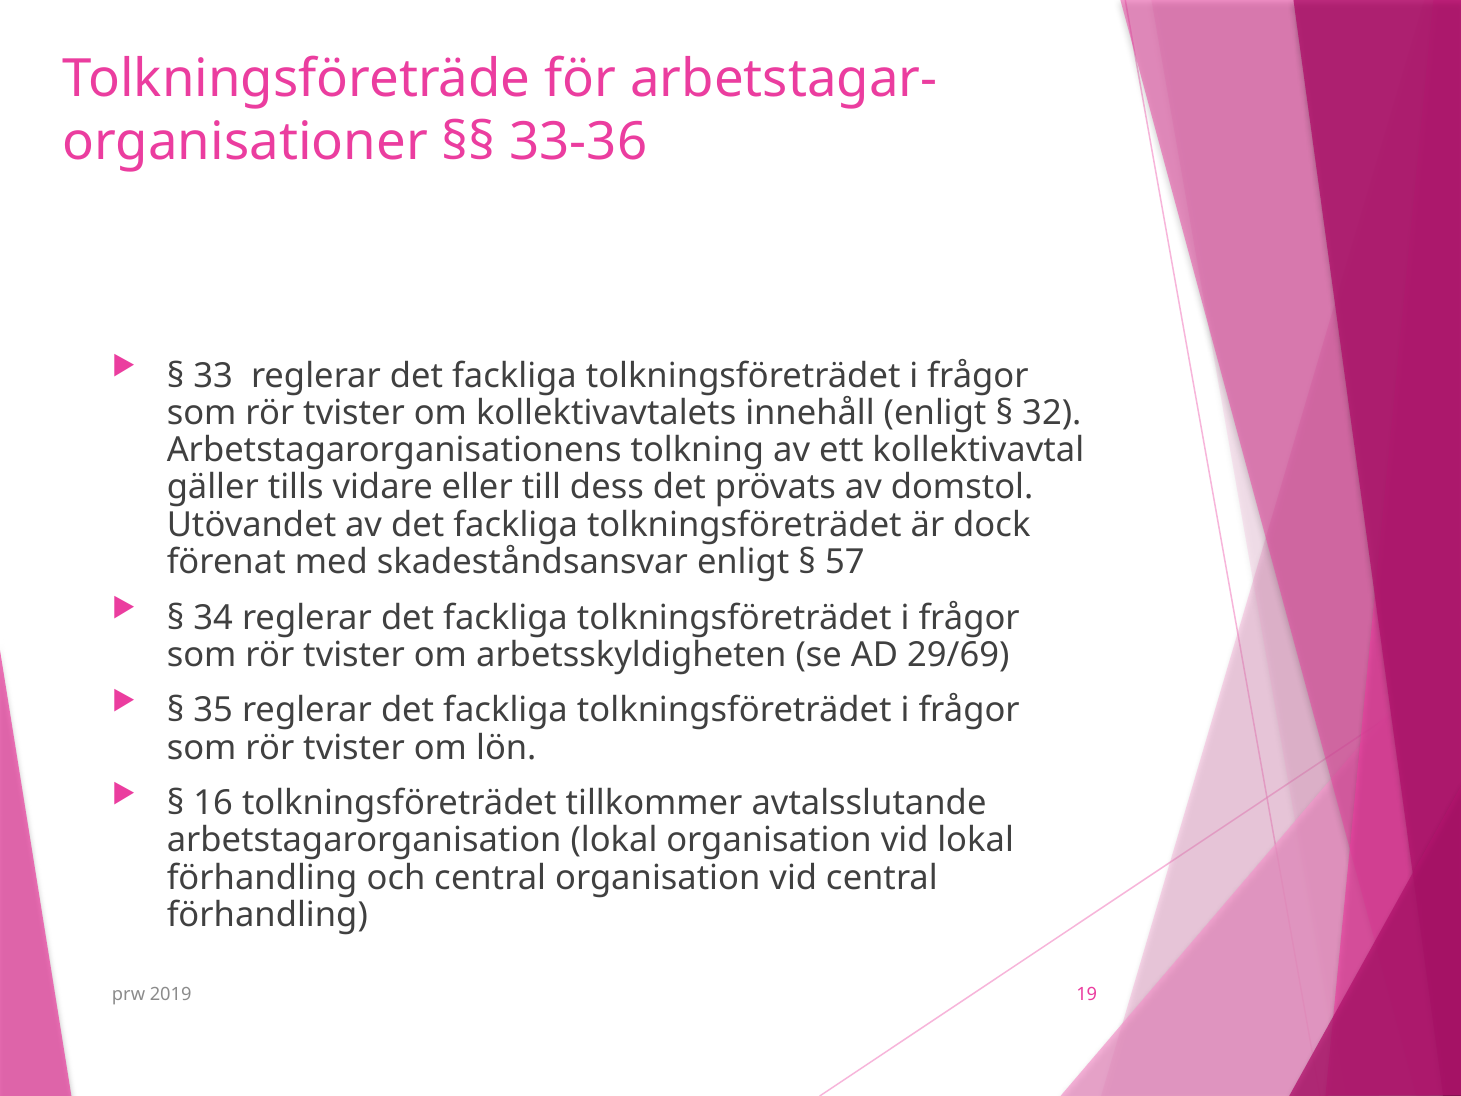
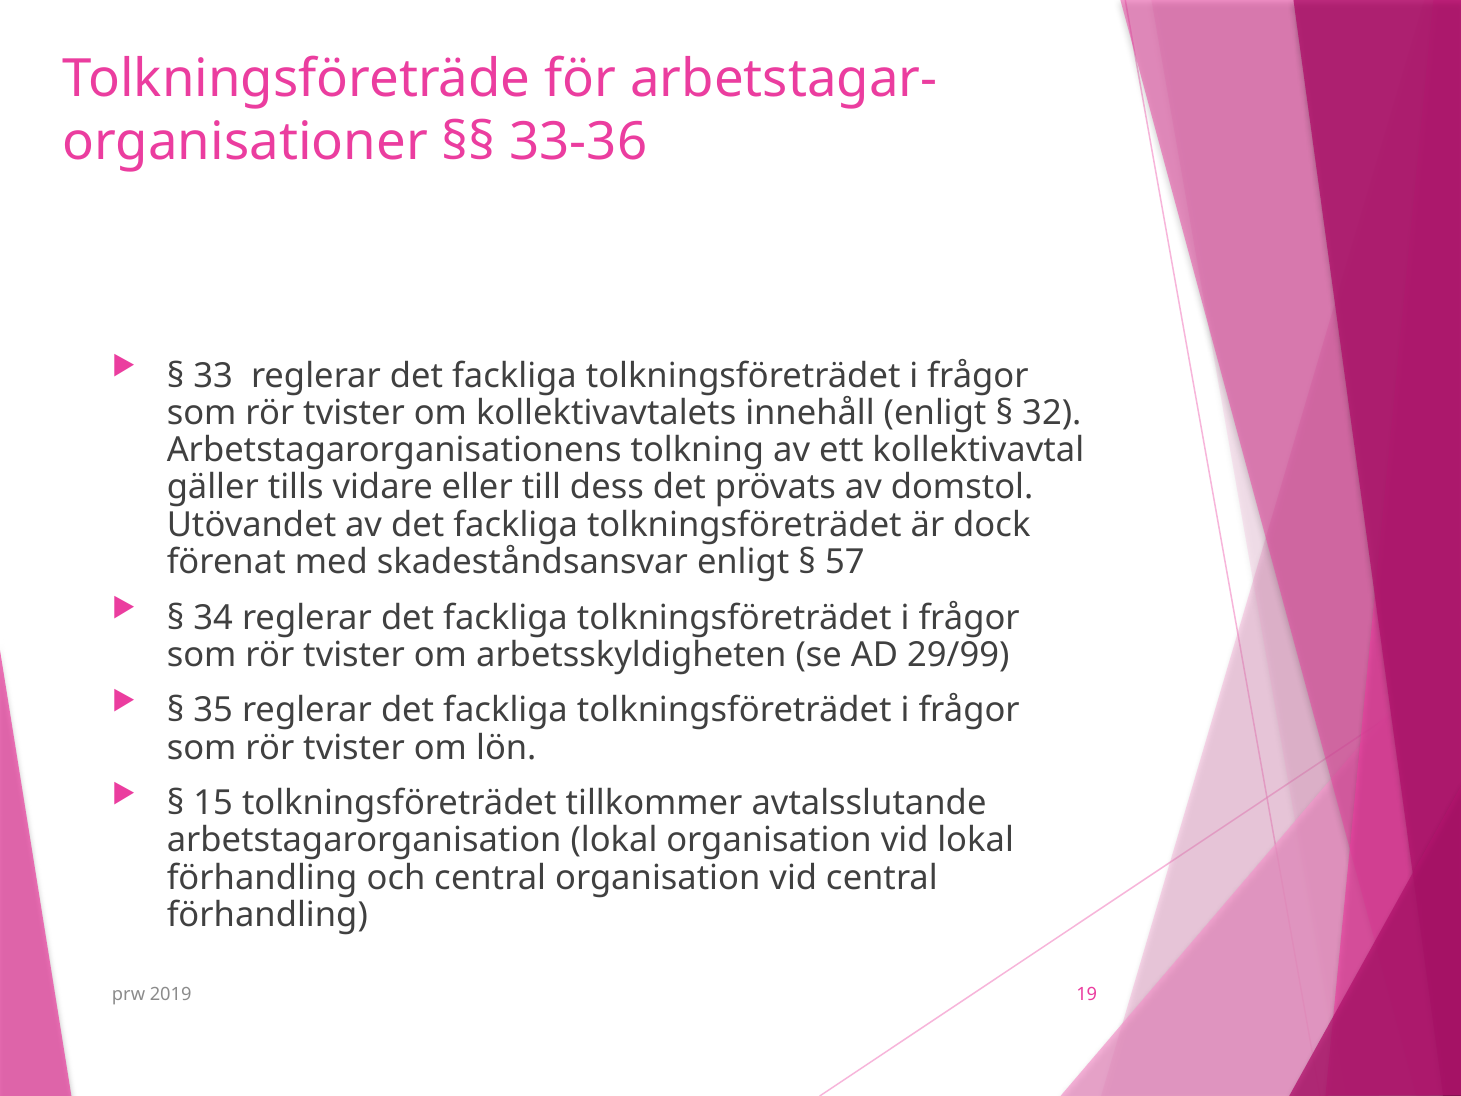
29/69: 29/69 -> 29/99 (958, 655)
16: 16 -> 15 (213, 803)
